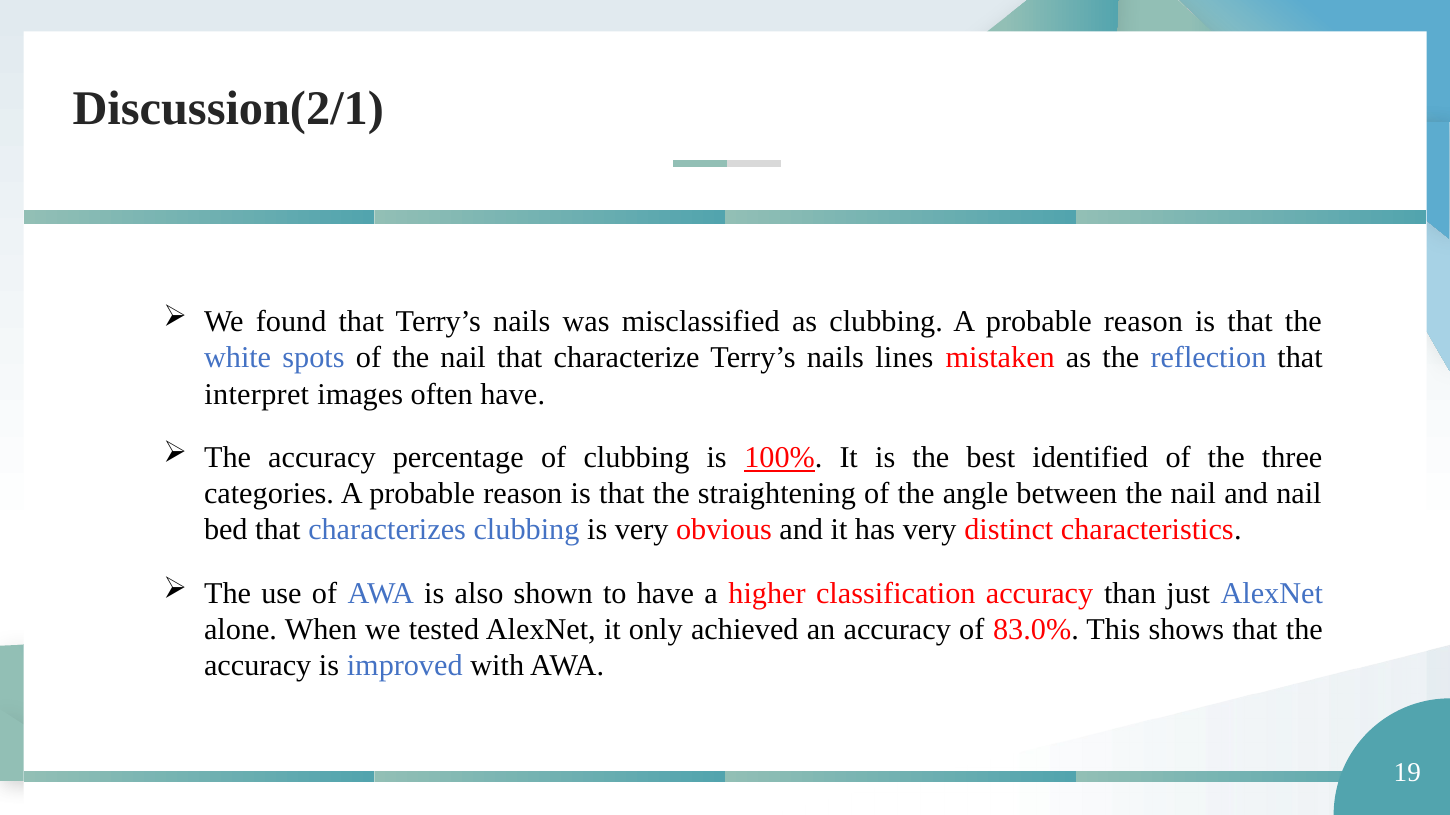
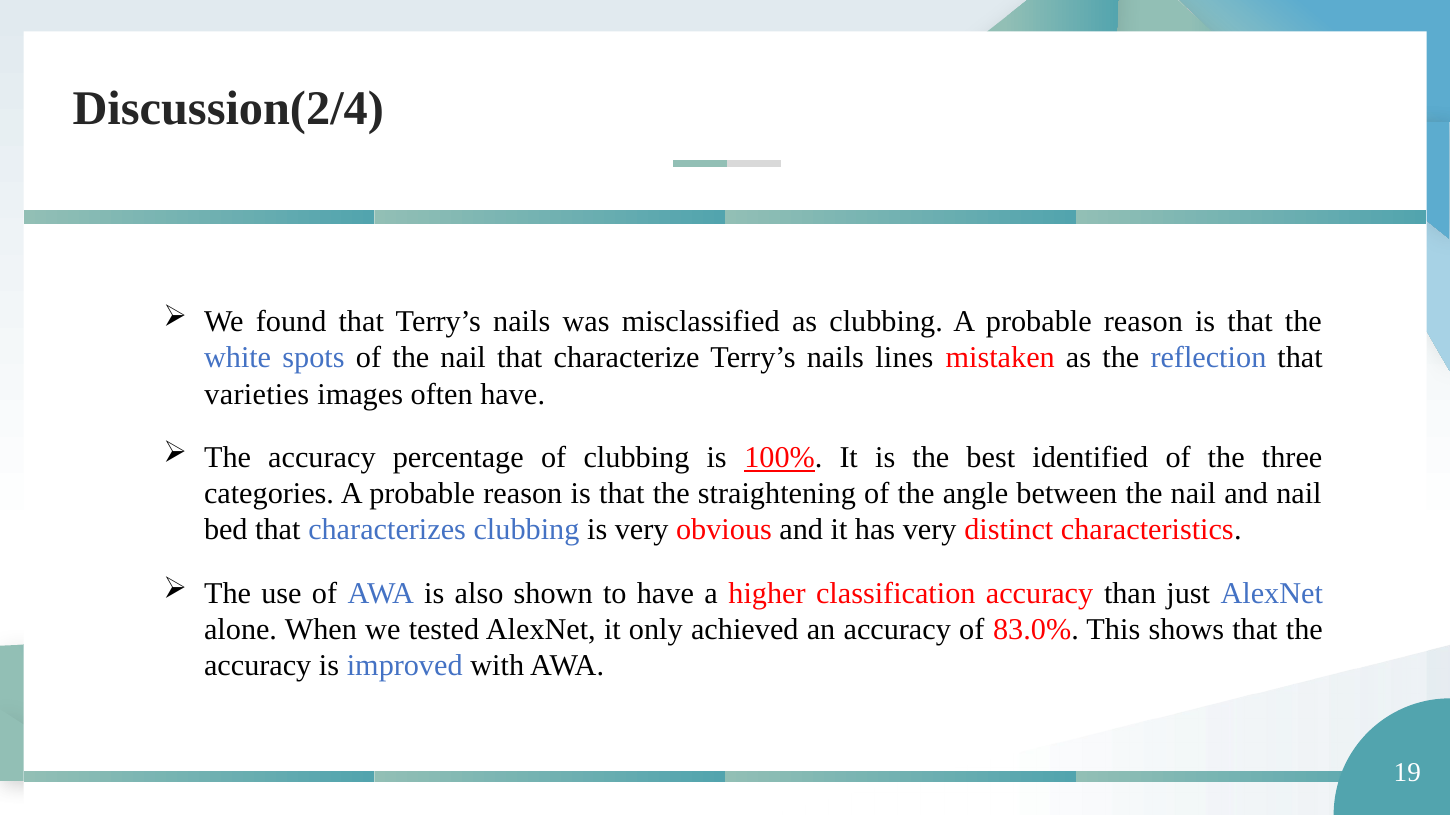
Discussion(2/1: Discussion(2/1 -> Discussion(2/4 (228, 109)
interpret: interpret -> varieties (257, 394)
